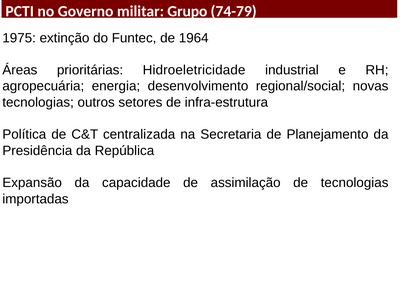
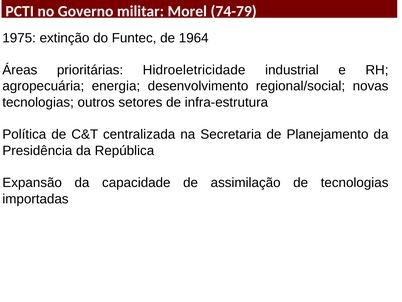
Grupo: Grupo -> Morel (187, 11)
